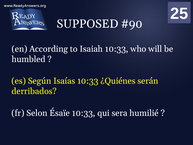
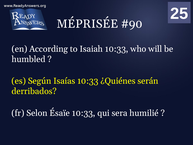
SUPPOSED: SUPPOSED -> MÉPRISÉE (87, 24)
